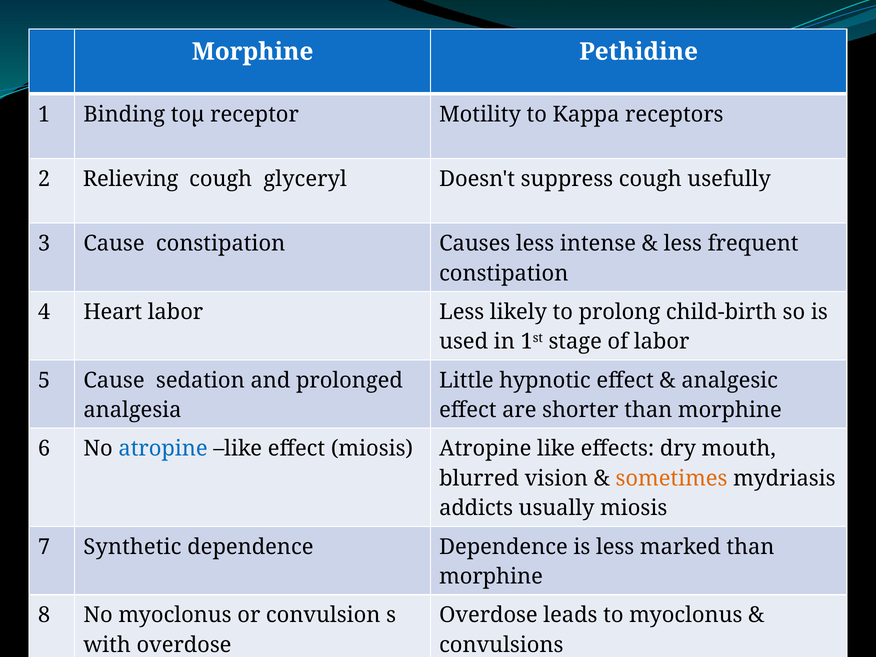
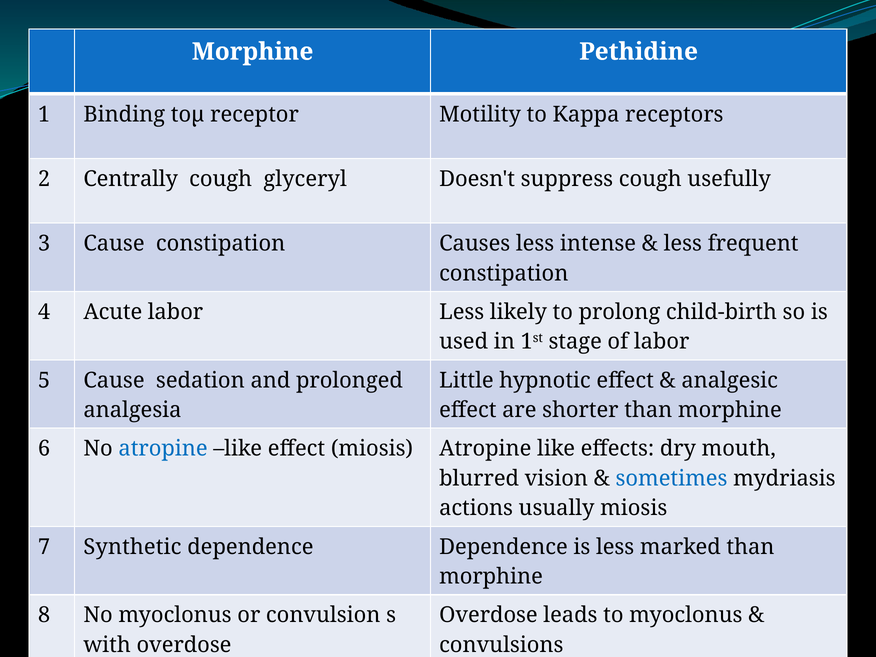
Relieving: Relieving -> Centrally (131, 179)
Heart: Heart -> Acute (113, 312)
sometimes colour: orange -> blue (672, 478)
addicts: addicts -> actions (476, 508)
